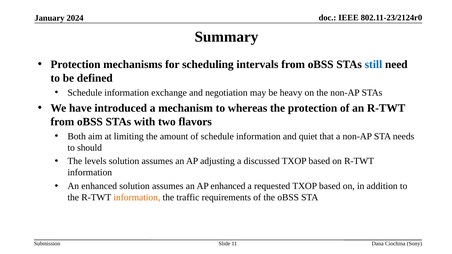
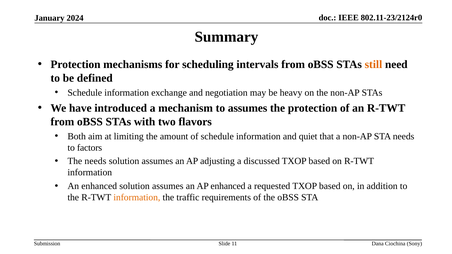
still colour: blue -> orange (373, 65)
to whereas: whereas -> assumes (248, 108)
should: should -> factors (90, 148)
The levels: levels -> needs (95, 161)
